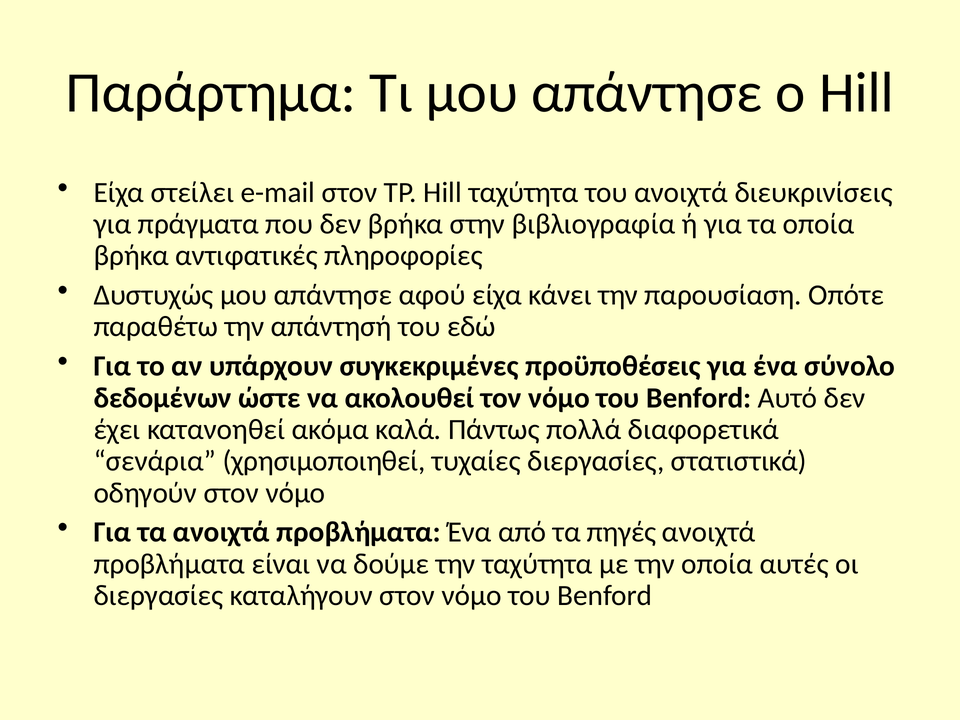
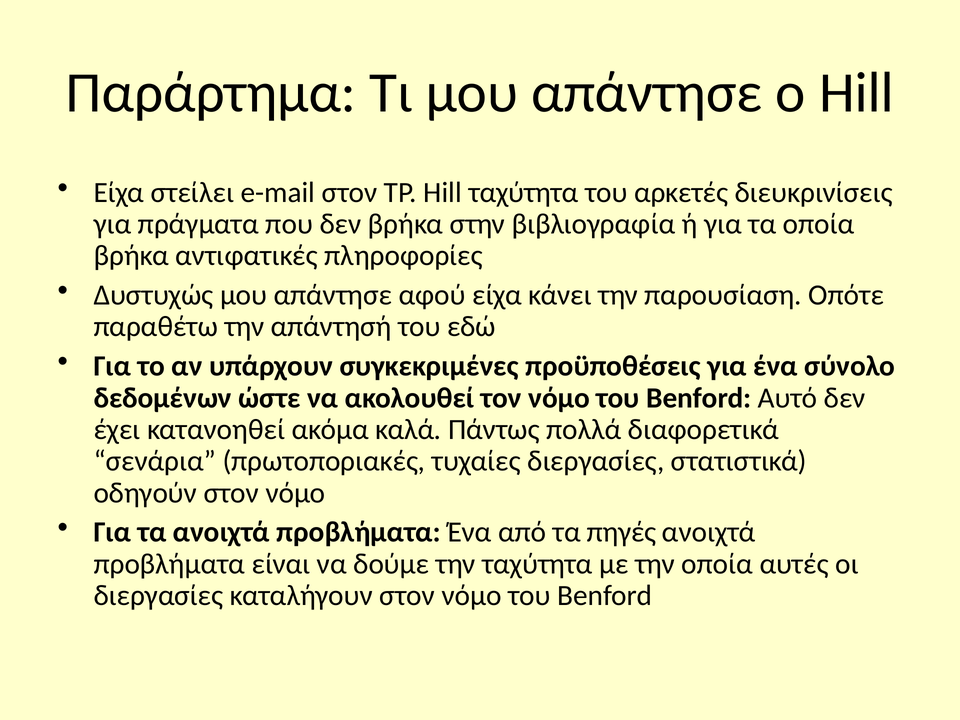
του ανοιχτά: ανοιχτά -> αρκετές (681, 192)
χρησιμοποιηθεί: χρησιμοποιηθεί -> πρωτοποριακές (324, 461)
